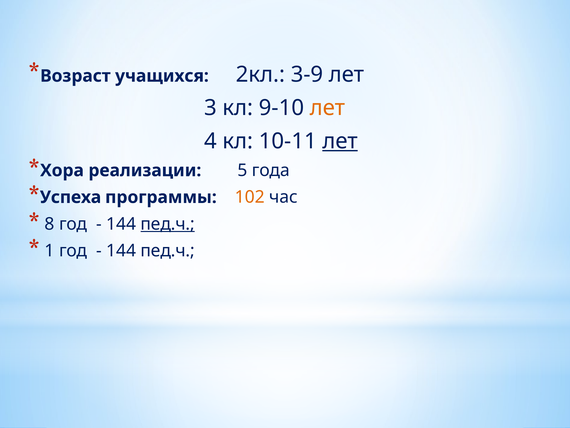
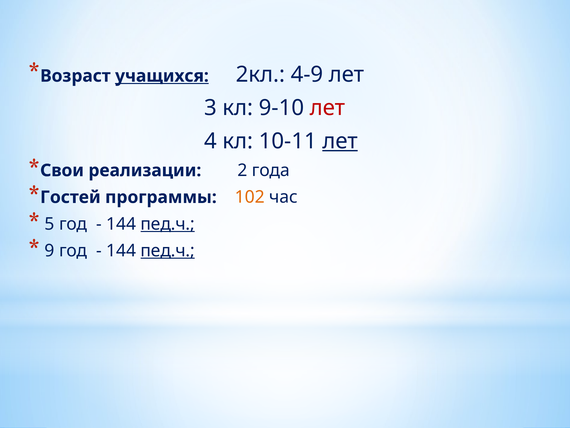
учащихся underline: none -> present (162, 76)
3-9: 3-9 -> 4-9 (307, 74)
лет colour: orange -> red (327, 108)
Хора: Хора -> Свои (62, 170)
5: 5 -> 2 (243, 170)
Успеха: Успеха -> Гостей (70, 197)
8: 8 -> 5 (50, 224)
1: 1 -> 9 (50, 250)
пед.ч underline: none -> present (168, 250)
